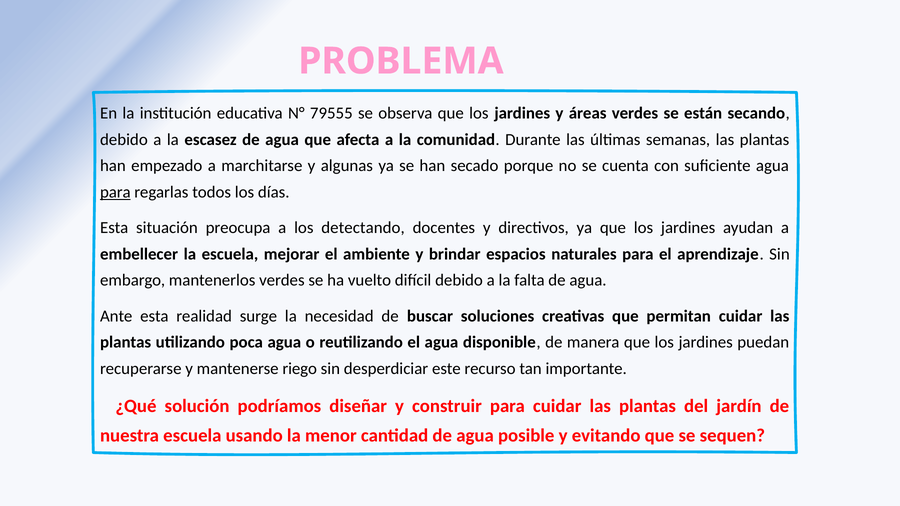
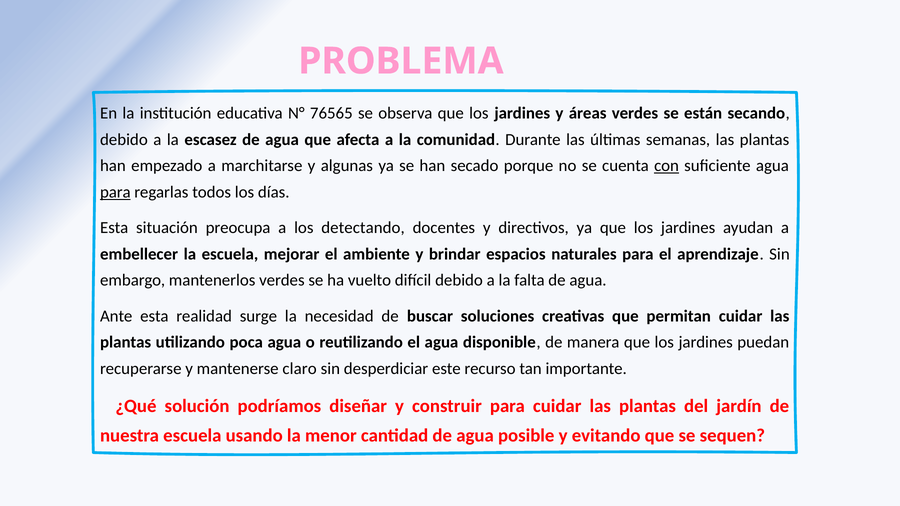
79555: 79555 -> 76565 (331, 113)
con underline: none -> present (667, 166)
riego: riego -> claro (300, 369)
